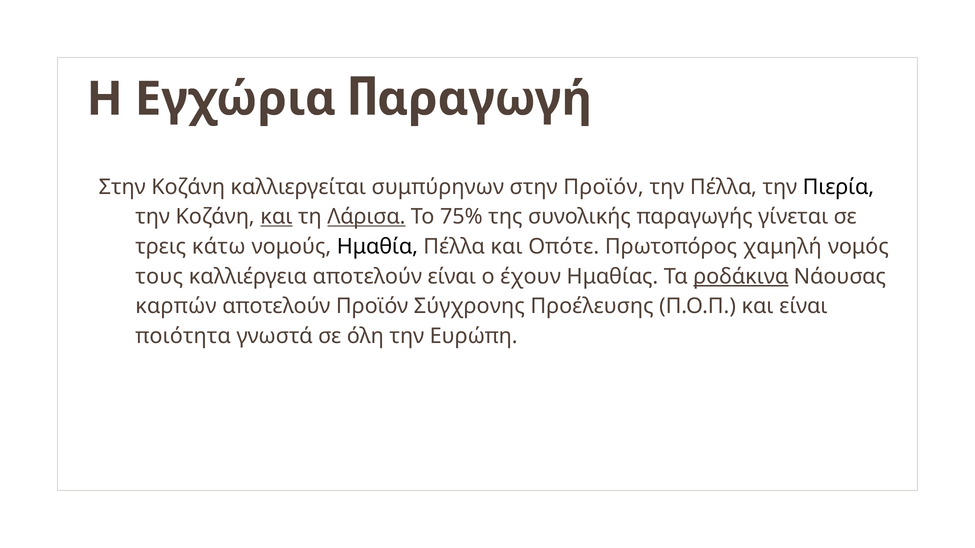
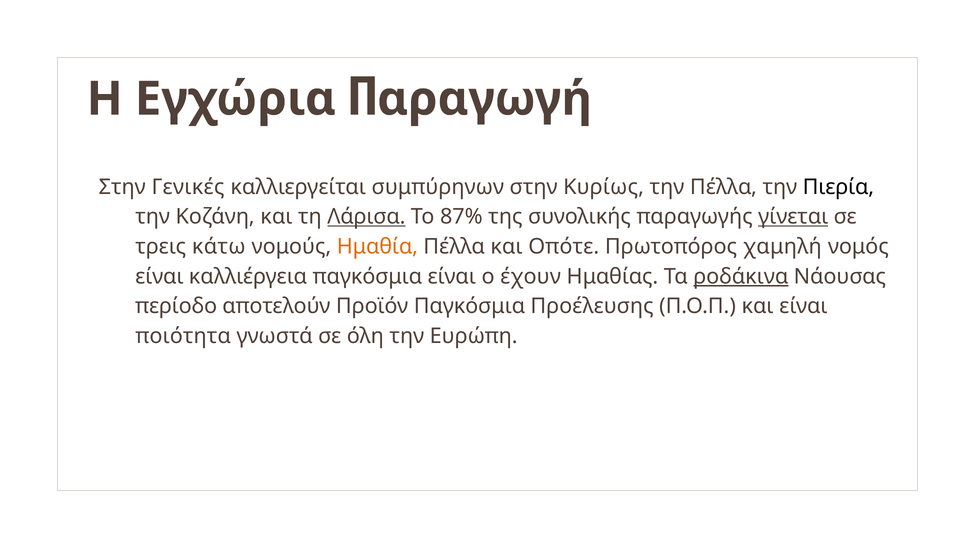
Στην Κοζάνη: Κοζάνη -> Γενικές (188, 187)
στην Προϊόν: Προϊόν -> Κυρίως (604, 187)
και underline: present -> none (276, 217)
75%: 75% -> 87% (461, 217)
γίνεται underline: none -> present (793, 217)
Ημαθία colour: black -> orange (377, 247)
τους: τους -> είναι (159, 277)
καλλιέργεια αποτελούν: αποτελούν -> παγκόσμια (367, 277)
καρπών: καρπών -> περίοδο (176, 307)
Προϊόν Σύγχρονης: Σύγχρονης -> Παγκόσμια (469, 307)
